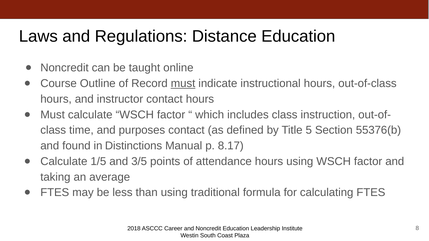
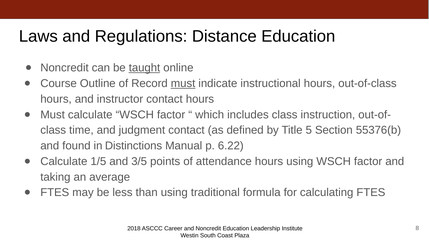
taught underline: none -> present (144, 68)
purposes: purposes -> judgment (142, 130)
8.17: 8.17 -> 6.22 (231, 146)
